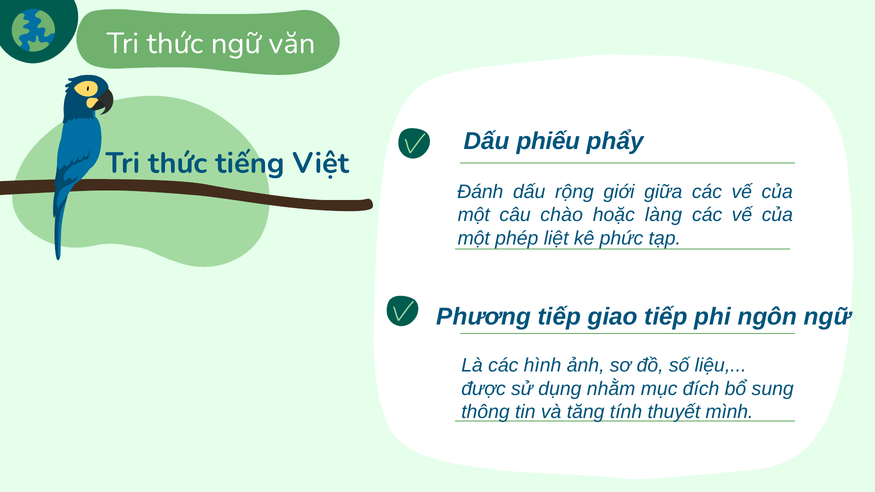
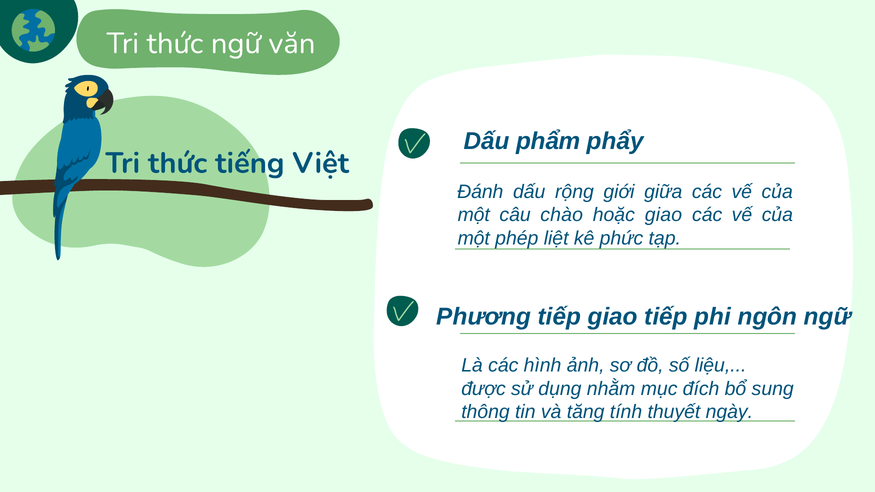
phiếu: phiếu -> phẩm (548, 141)
hoặc làng: làng -> giao (663, 215)
mình: mình -> ngày (729, 412)
